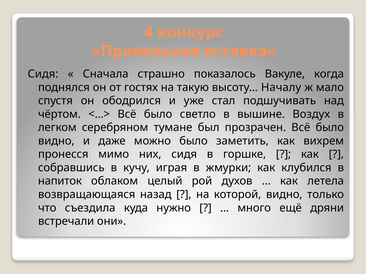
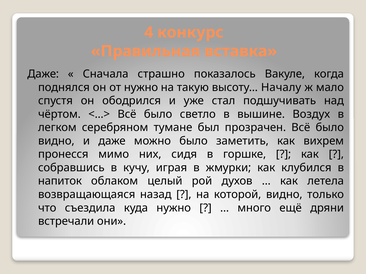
Сидя: Сидя -> Даже (43, 74)
от гостях: гостях -> нужно (141, 87)
